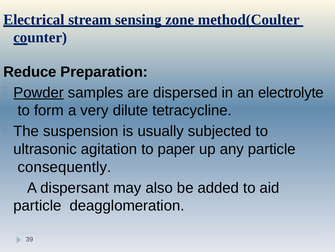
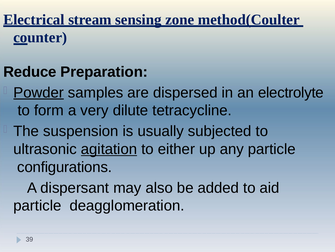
agitation underline: none -> present (109, 149)
paper: paper -> either (176, 149)
consequently: consequently -> configurations (65, 167)
